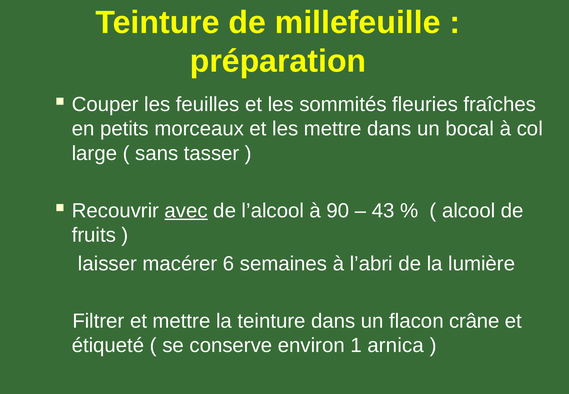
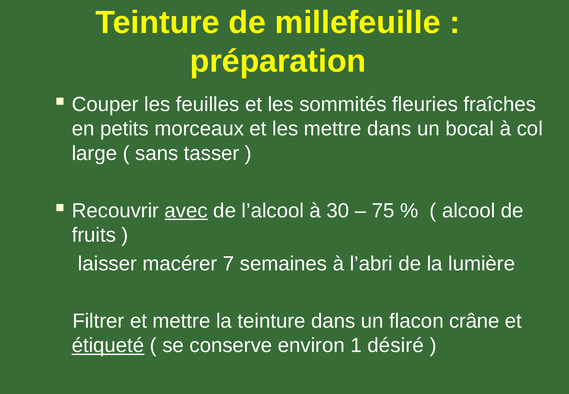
90: 90 -> 30 (338, 211)
43: 43 -> 75 (383, 211)
6: 6 -> 7 (229, 264)
étiqueté underline: none -> present (108, 345)
arnica: arnica -> désiré (396, 345)
